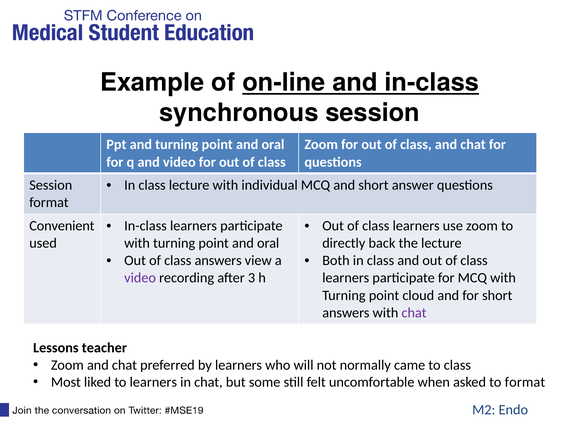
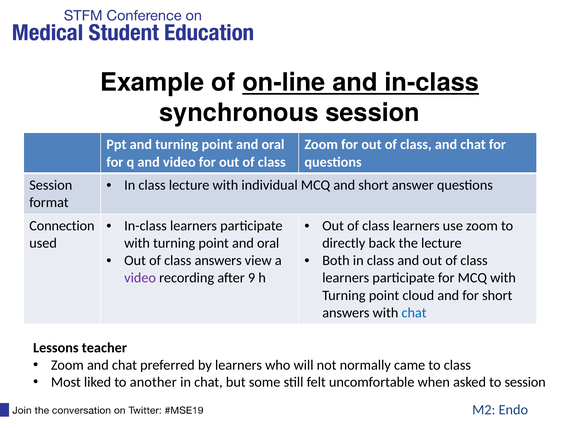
Convenient: Convenient -> Connection (62, 225)
3: 3 -> 9 (252, 278)
chat colour: purple -> blue (414, 312)
to learners: learners -> another (153, 382)
to format: format -> session (525, 382)
